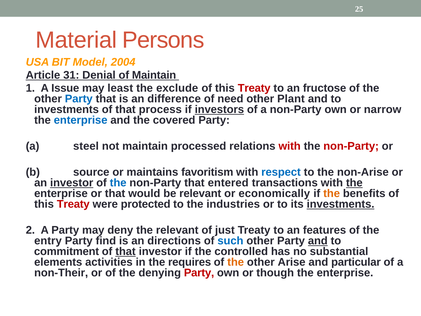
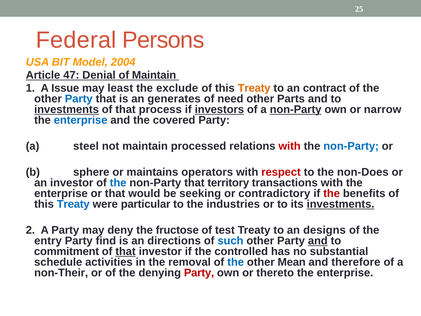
Material: Material -> Federal (76, 40)
31: 31 -> 47 (71, 75)
Treaty colour: red -> orange (254, 88)
fructose: fructose -> contract (325, 88)
difference: difference -> generates (174, 99)
Plant: Plant -> Parts (291, 99)
investments underline: none -> present (67, 109)
non-Party underline: none -> present (296, 109)
non-Party colour: red -> blue (351, 146)
source: source -> sphere (91, 172)
favoritism: favoritism -> operators (207, 172)
respect colour: blue -> red (281, 172)
non-Arise: non-Arise -> non-Does (363, 172)
investor underline: present -> none (72, 183)
entered: entered -> territory (228, 183)
the underline: present -> none (354, 183)
be relevant: relevant -> seeking (200, 193)
economically: economically -> contradictory (274, 193)
the colour: orange -> red (332, 193)
Treaty colour: red -> blue (73, 204)
protected: protected -> particular (146, 204)
the relevant: relevant -> fructose (177, 230)
just: just -> test (225, 230)
features: features -> designs (324, 230)
elements: elements -> schedule (58, 262)
requires: requires -> removal (190, 262)
the colour: orange -> blue (236, 262)
Arise: Arise -> Mean (292, 262)
particular: particular -> therefore (356, 262)
though: though -> thereto (275, 273)
